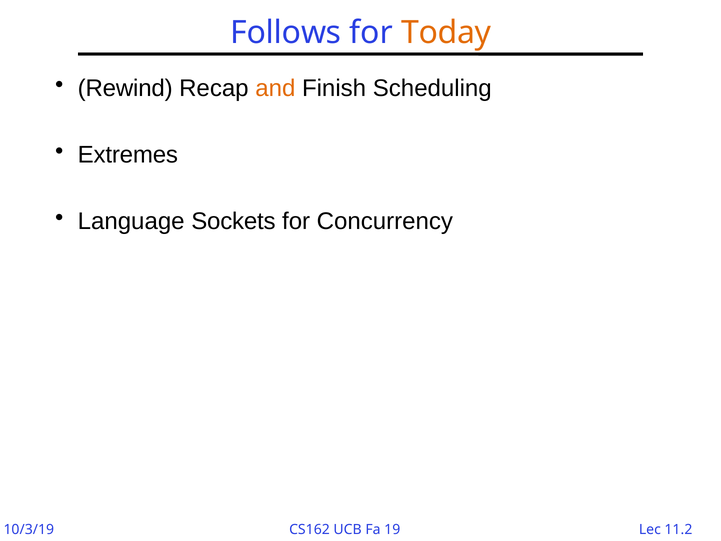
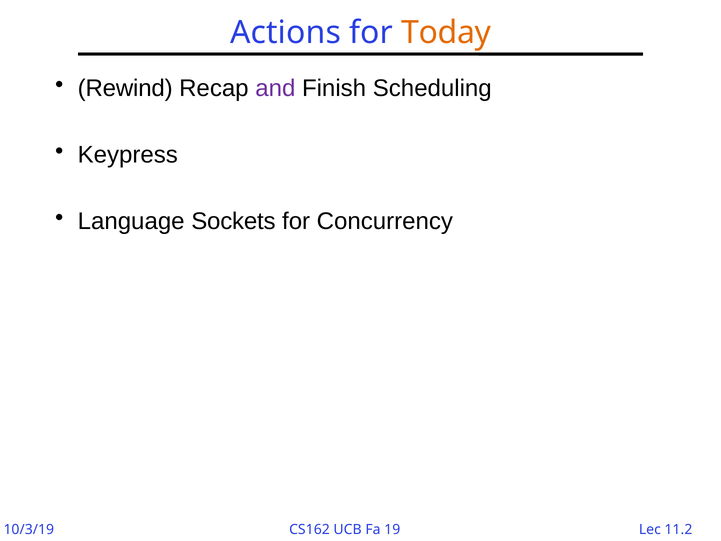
Follows: Follows -> Actions (286, 33)
and colour: orange -> purple (275, 88)
Extremes: Extremes -> Keypress (128, 155)
